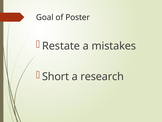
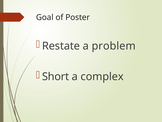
mistakes: mistakes -> problem (114, 46)
research: research -> complex (102, 76)
